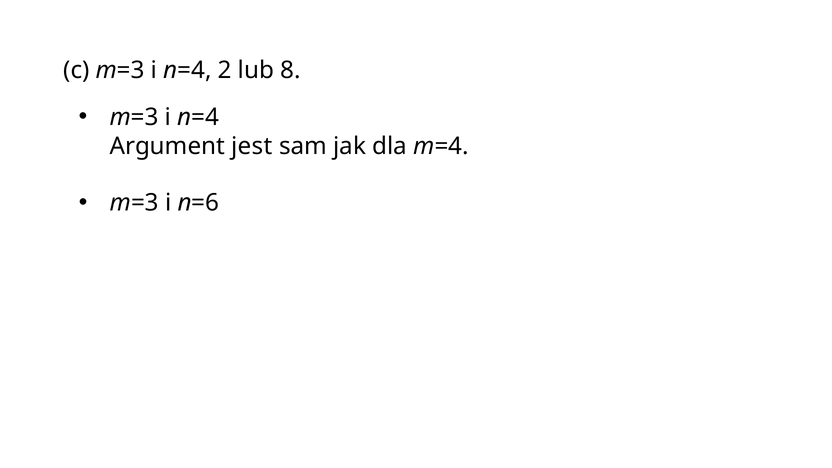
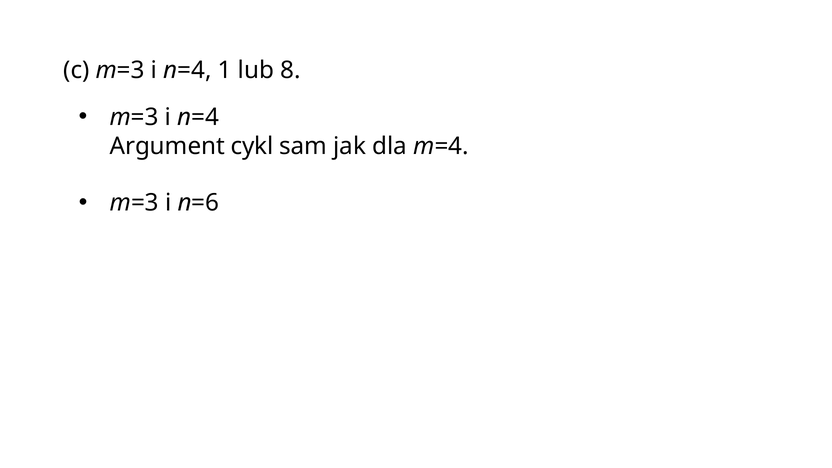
2: 2 -> 1 (225, 70)
jest: jest -> cykl (252, 146)
